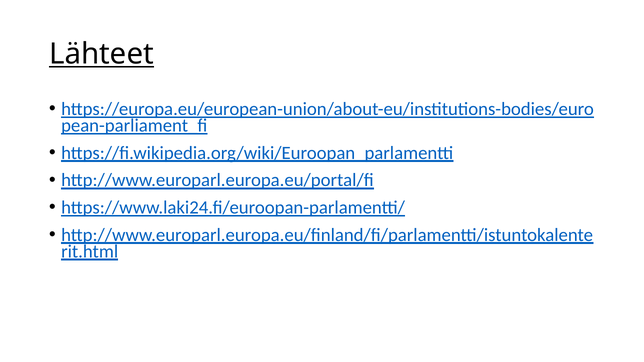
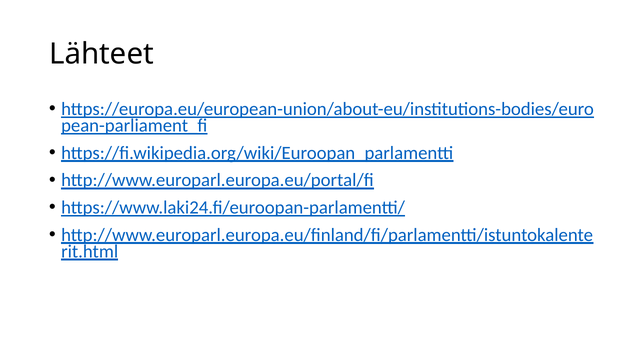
Lähteet underline: present -> none (102, 54)
